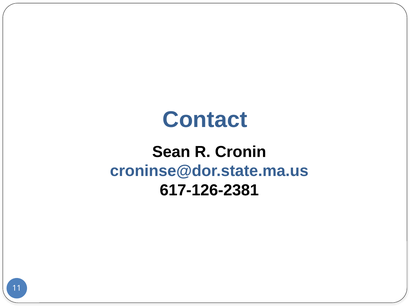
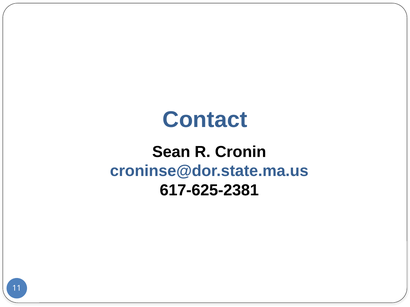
617-126-2381: 617-126-2381 -> 617-625-2381 (209, 190)
